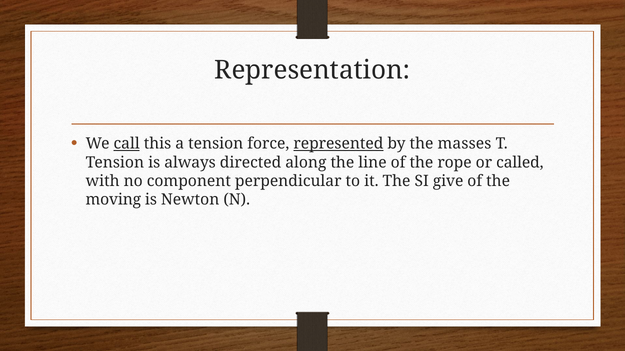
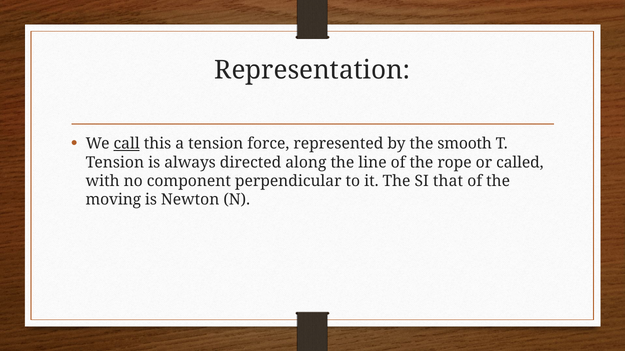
represented underline: present -> none (338, 144)
masses: masses -> smooth (465, 144)
give: give -> that (448, 181)
